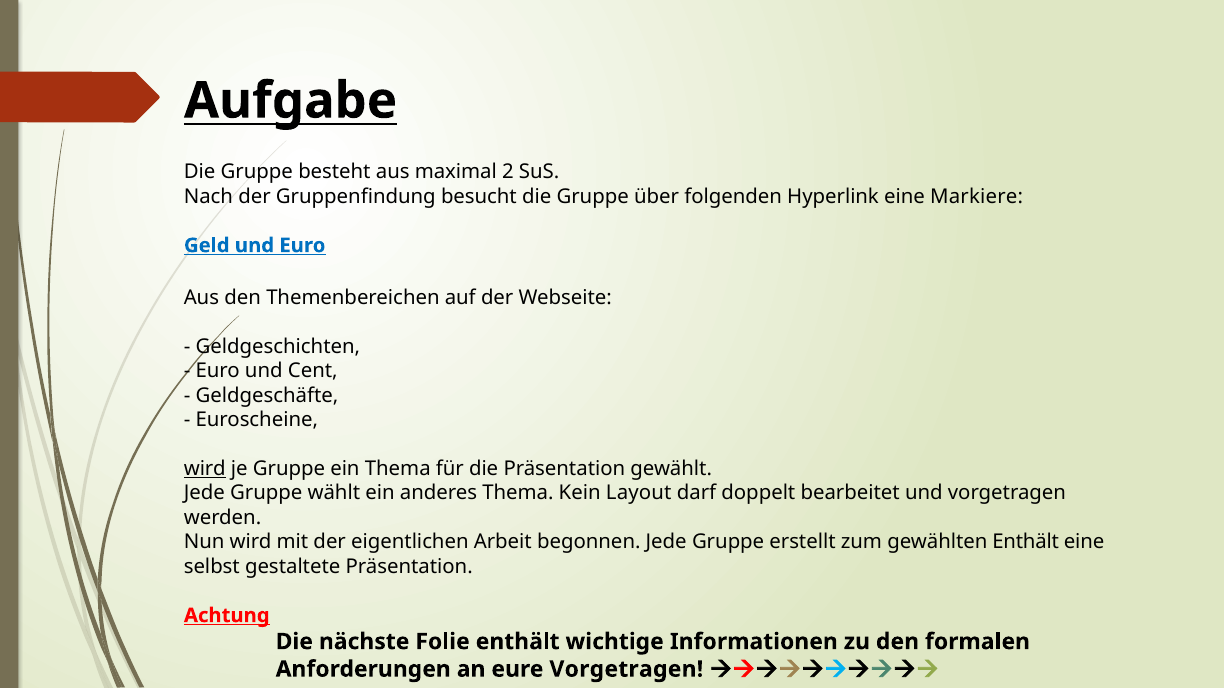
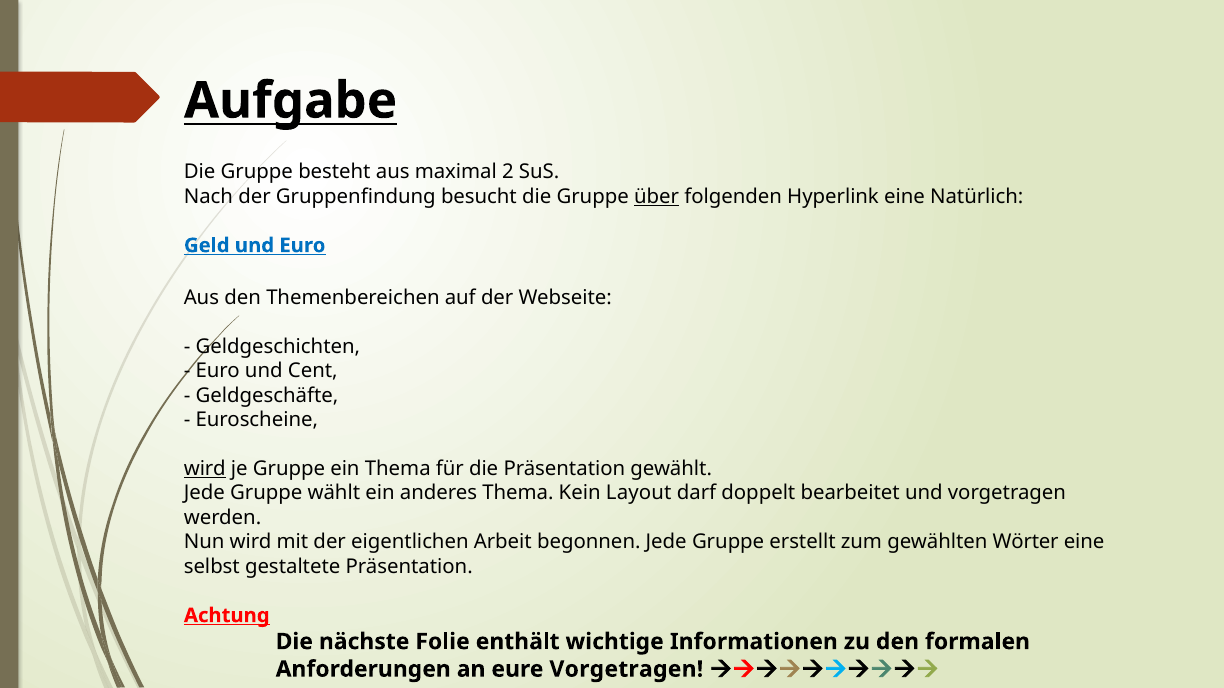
über underline: none -> present (657, 197)
Markiere: Markiere -> Natürlich (977, 197)
gewählten Enthält: Enthält -> Wörter (1026, 542)
